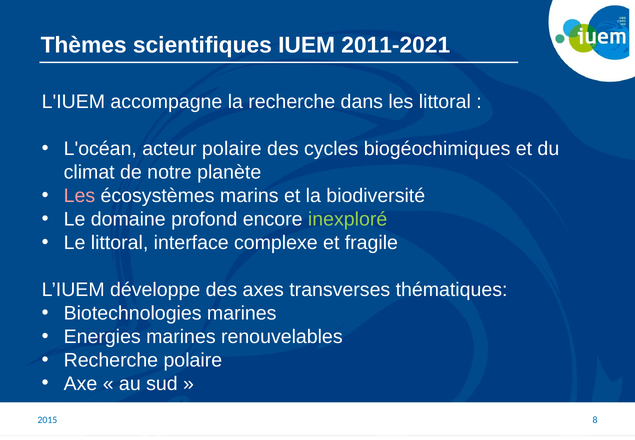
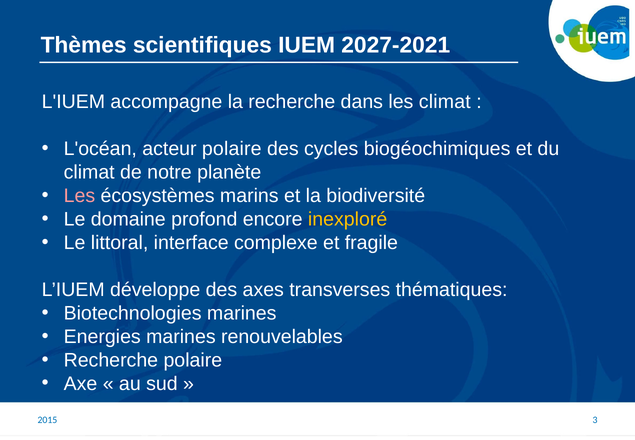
2011-2021: 2011-2021 -> 2027-2021 (396, 45)
les littoral: littoral -> climat (445, 102)
inexploré colour: light green -> yellow (348, 219)
8: 8 -> 3 (595, 420)
